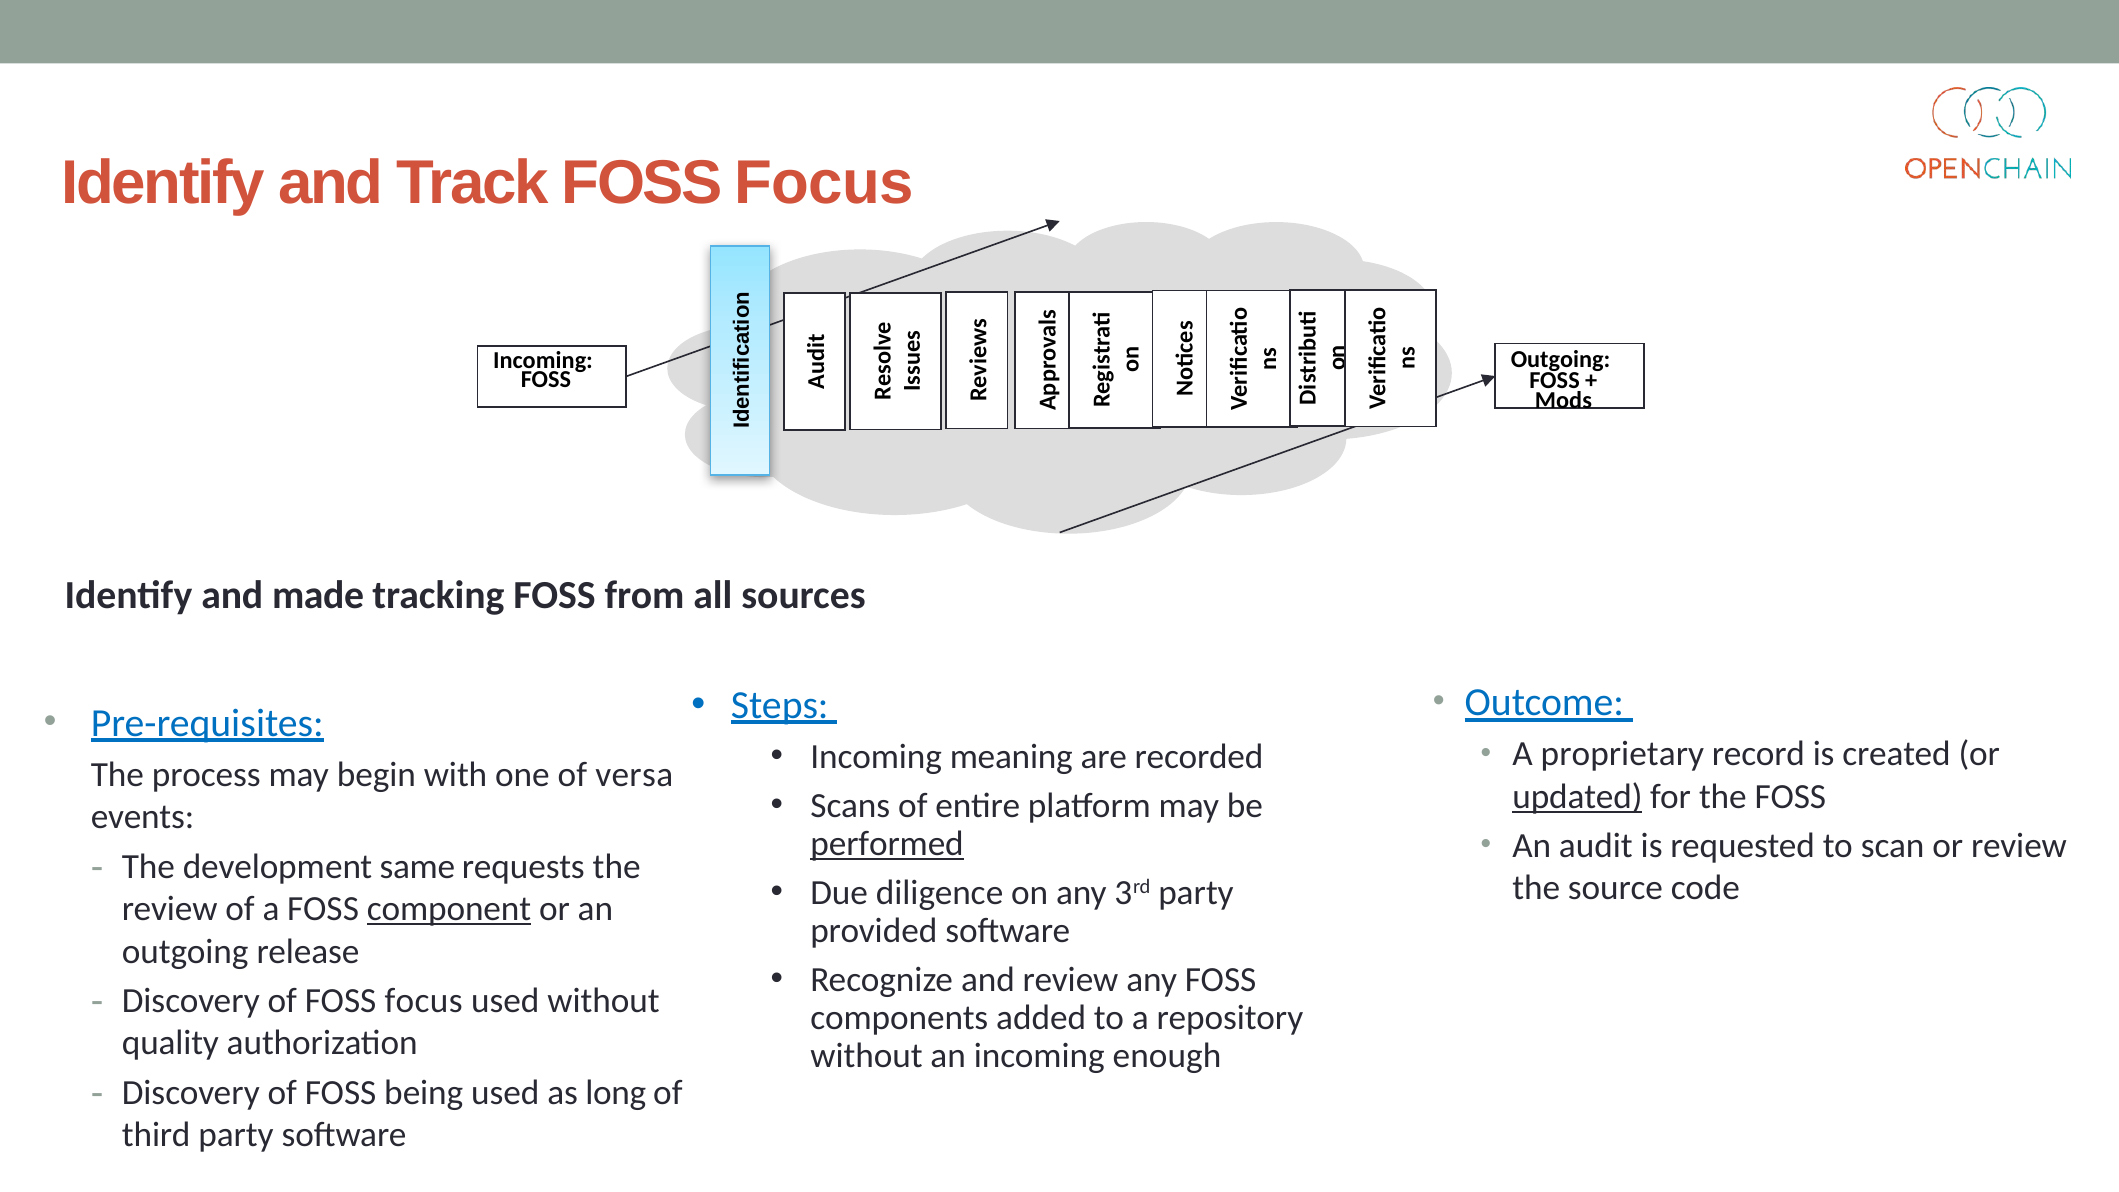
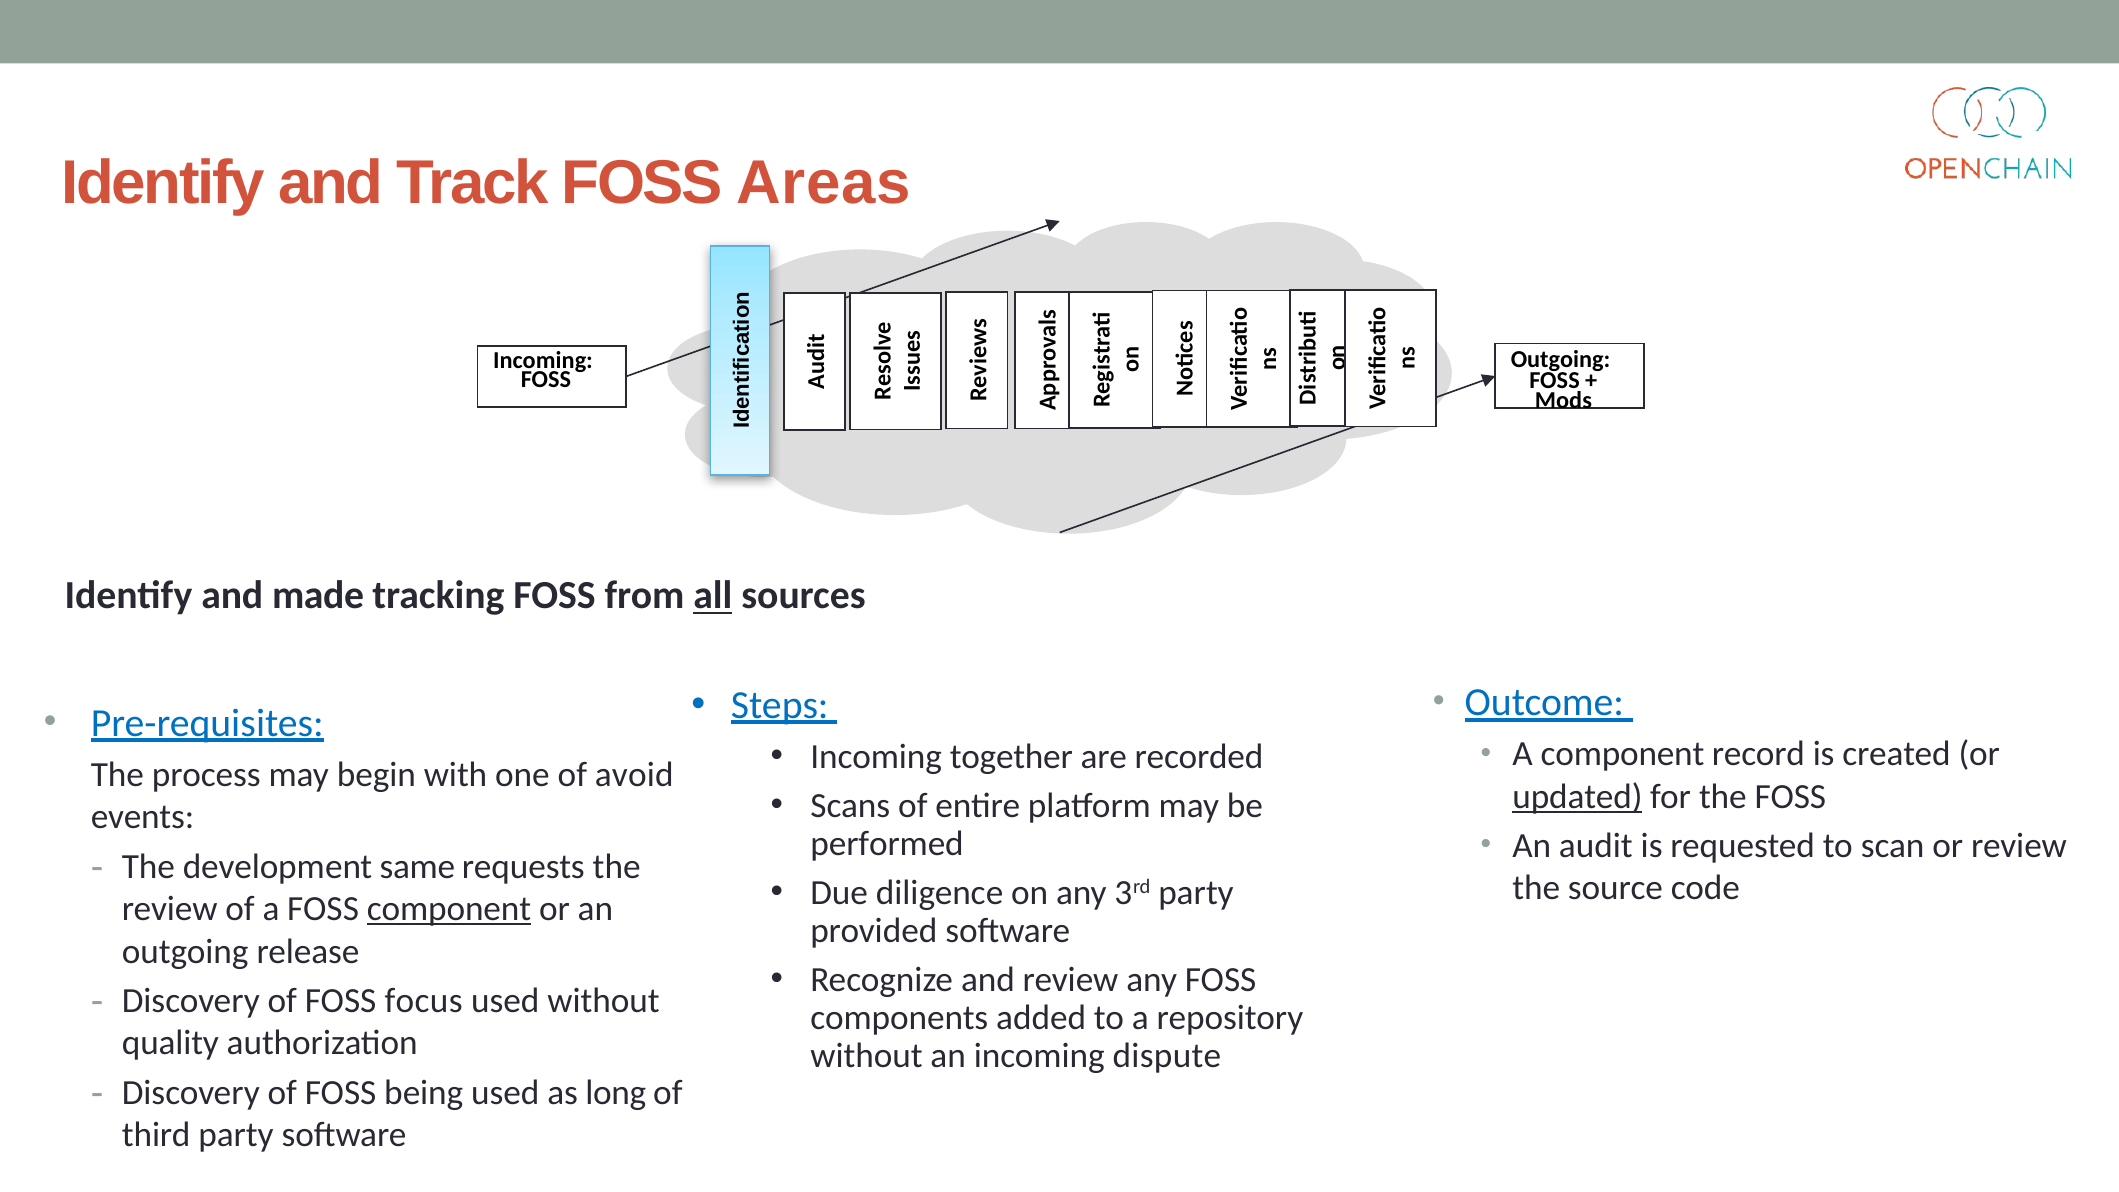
Track FOSS Focus: Focus -> Areas (824, 183)
all underline: none -> present (713, 596)
A proprietary: proprietary -> component (1623, 754)
meaning: meaning -> together (1011, 757)
versa: versa -> avoid (634, 775)
performed underline: present -> none (887, 844)
enough: enough -> dispute (1167, 1056)
